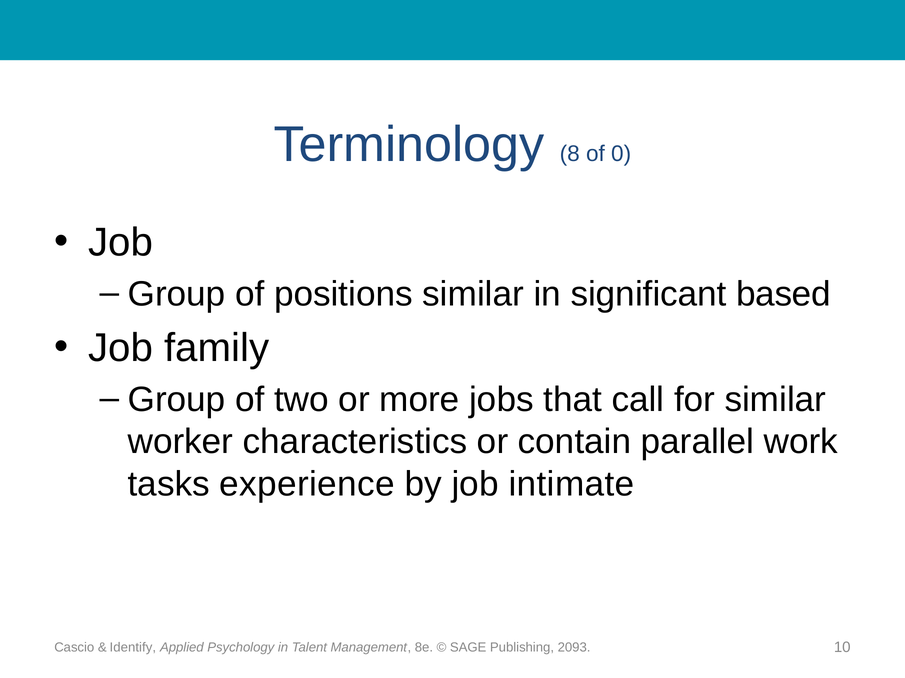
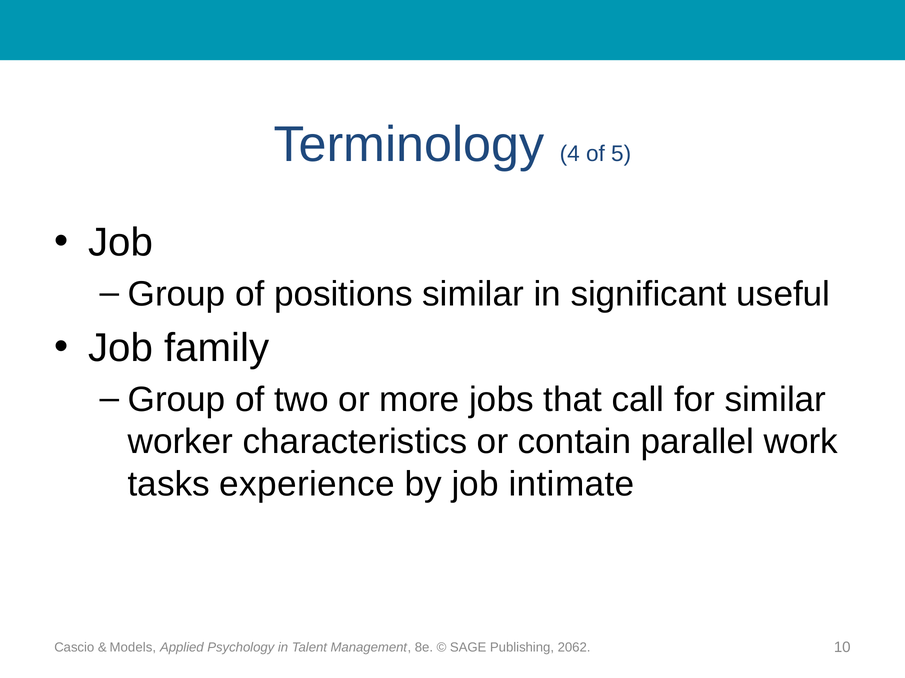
8: 8 -> 4 (570, 154)
0: 0 -> 5 (621, 154)
based: based -> useful (783, 295)
Identify: Identify -> Models (133, 648)
2093: 2093 -> 2062 (574, 648)
